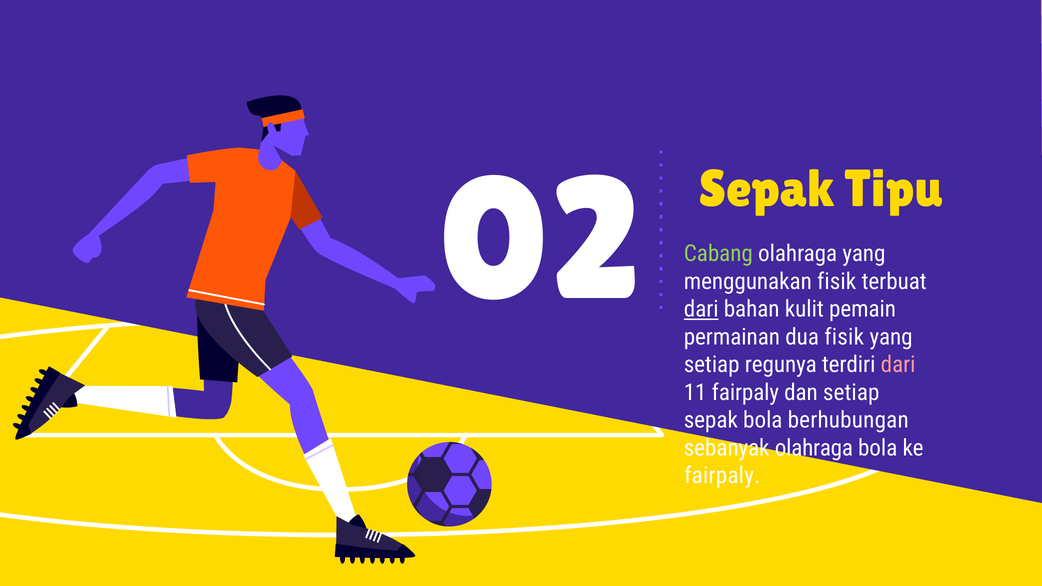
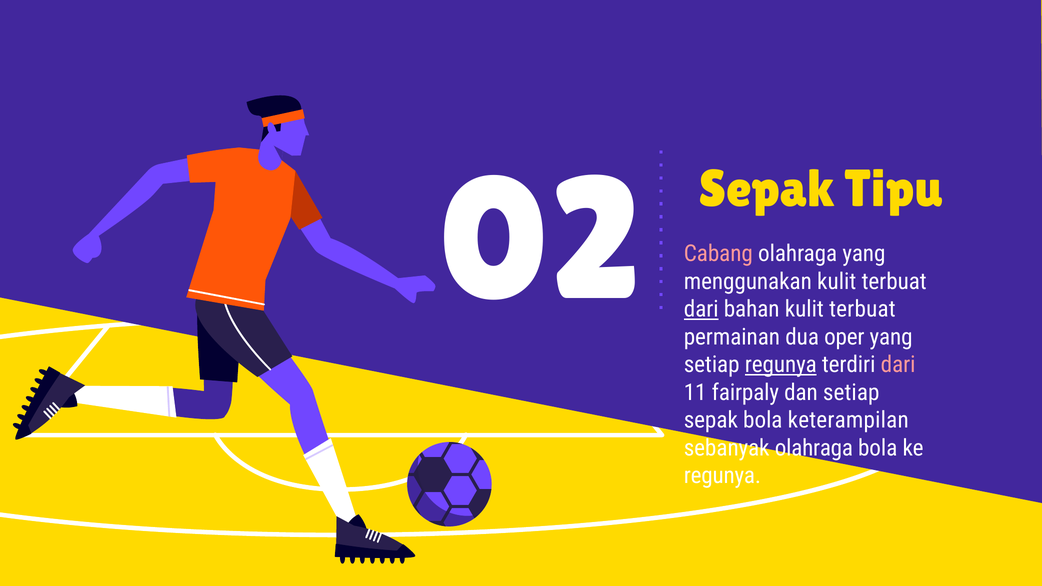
Cabang colour: light green -> pink (718, 254)
menggunakan fisik: fisik -> kulit (837, 281)
bahan kulit pemain: pemain -> terbuat (862, 309)
dua fisik: fisik -> oper (844, 337)
regunya underline: none -> present (781, 365)
berhubungan: berhubungan -> keterampilan (848, 420)
fairpaly: fairpaly -> regunya (722, 476)
